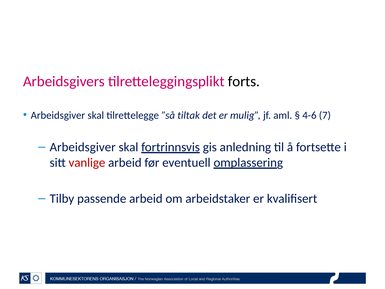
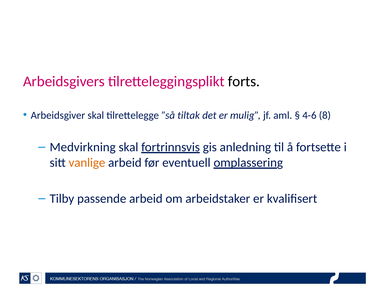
7: 7 -> 8 (325, 115)
Arbeidsgiver: Arbeidsgiver -> Medvirkning (83, 147)
vanlige colour: red -> orange (87, 162)
